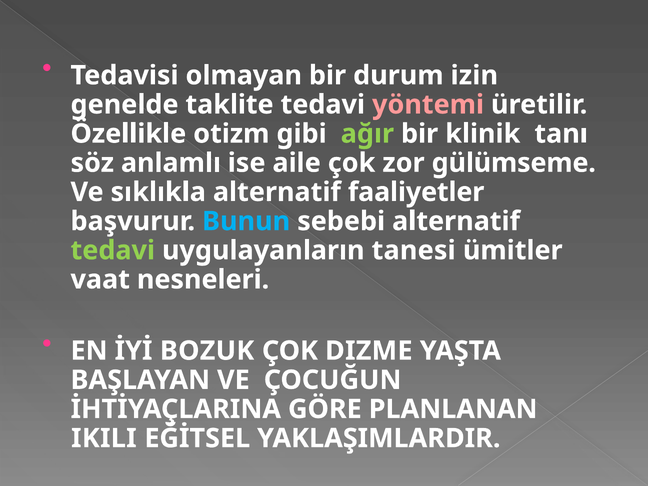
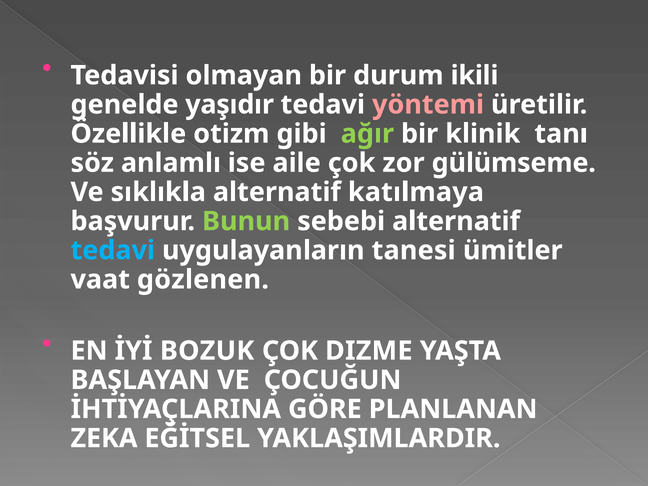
izin: izin -> ikili (475, 75)
taklite: taklite -> yaşıdır (230, 105)
faaliyetler: faaliyetler -> katılmaya (416, 192)
Bunun colour: light blue -> light green (246, 221)
tedavi colour: light green -> light blue (113, 250)
nesneleri: nesneleri -> gözlenen (203, 280)
IKILI: IKILI -> ZEKA (104, 438)
